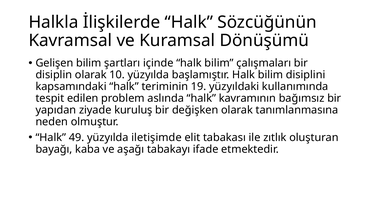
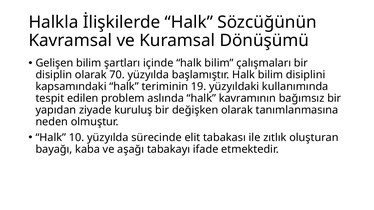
10: 10 -> 70 (117, 75)
49: 49 -> 10 (77, 138)
iletişimde: iletişimde -> sürecinde (157, 138)
